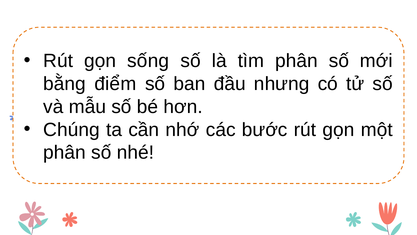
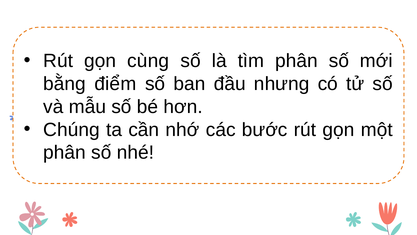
sống: sống -> cùng (148, 61)
